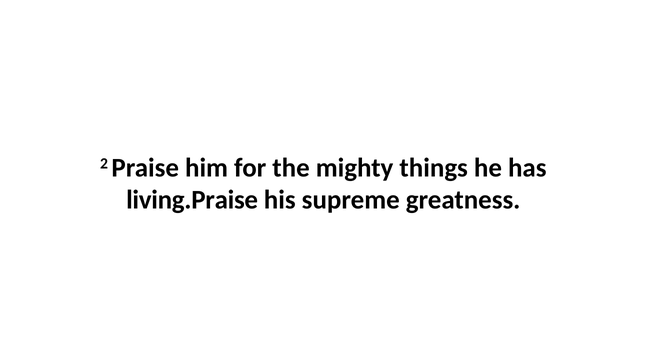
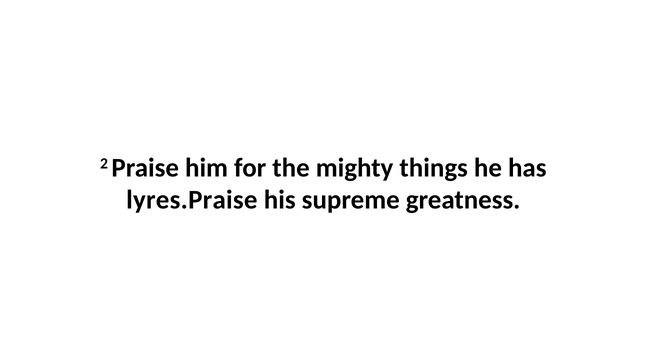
living.Praise: living.Praise -> lyres.Praise (192, 200)
